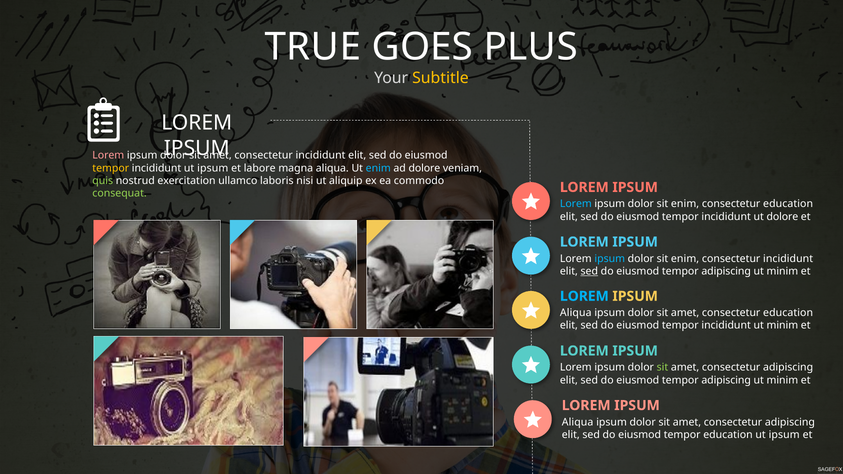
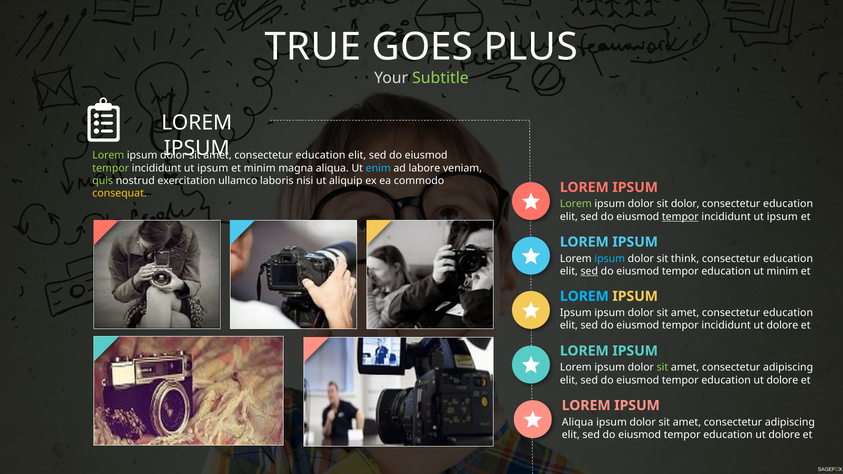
Subtitle colour: yellow -> light green (440, 78)
Lorem colour: pink -> light green (108, 156)
incididunt: incididunt -> education (321, 156)
tempor colour: yellow -> light green (111, 168)
et labore: labore -> minim (260, 168)
ad dolore: dolore -> labore (424, 168)
consequat colour: light green -> yellow (120, 193)
Lorem colour: light blue -> light green (576, 204)
enim: enim -> dolor (685, 204)
tempor underline: none -> present (680, 217)
dolore: dolore -> ipsum (782, 217)
enim: enim -> think (685, 259)
incididunt: incididunt -> education (788, 259)
adipiscing: adipiscing -> education (726, 271)
Aliqua: Aliqua -> Ipsum (576, 313)
incididunt ut minim: minim -> dolore (782, 326)
adipiscing: adipiscing -> education (726, 380)
minim: minim -> dolore (782, 380)
ipsum: ipsum -> dolore (784, 435)
